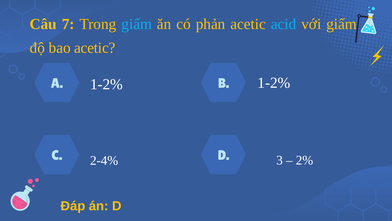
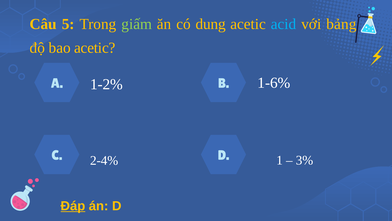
7: 7 -> 5 (68, 24)
giấm colour: light blue -> light green (137, 24)
phản: phản -> dung (211, 24)
với giấm: giấm -> bảng (341, 24)
1-2%: 1-2% -> 1-6% (274, 83)
3: 3 -> 1 (280, 160)
2%: 2% -> 3% (305, 160)
Đáp underline: none -> present (73, 206)
